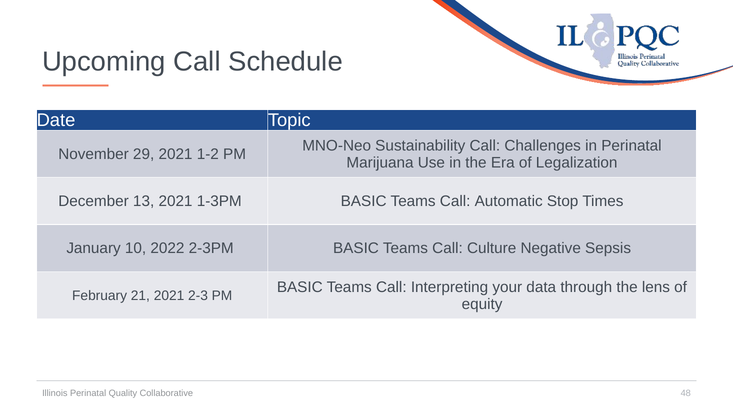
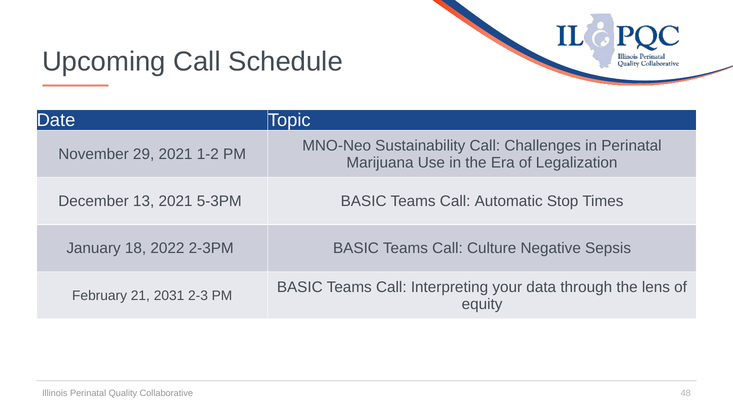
1-3PM: 1-3PM -> 5-3PM (219, 201)
10: 10 -> 18 (136, 249)
21 2021: 2021 -> 2031 (169, 296)
